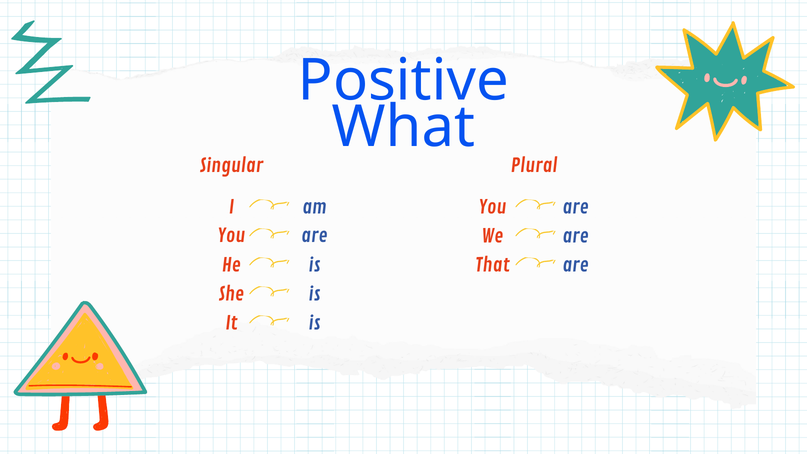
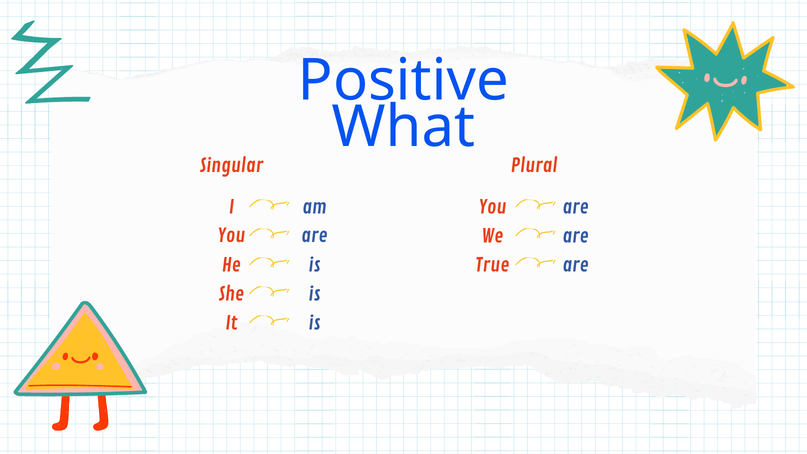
That: That -> True (492, 265)
